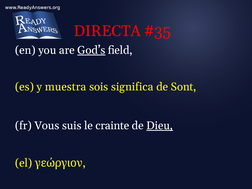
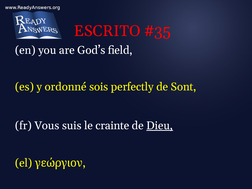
DIRECTA: DIRECTA -> ESCRITO (107, 31)
God’s underline: present -> none (91, 50)
muestra: muestra -> ordonné (66, 87)
significa: significa -> perfectly (132, 87)
